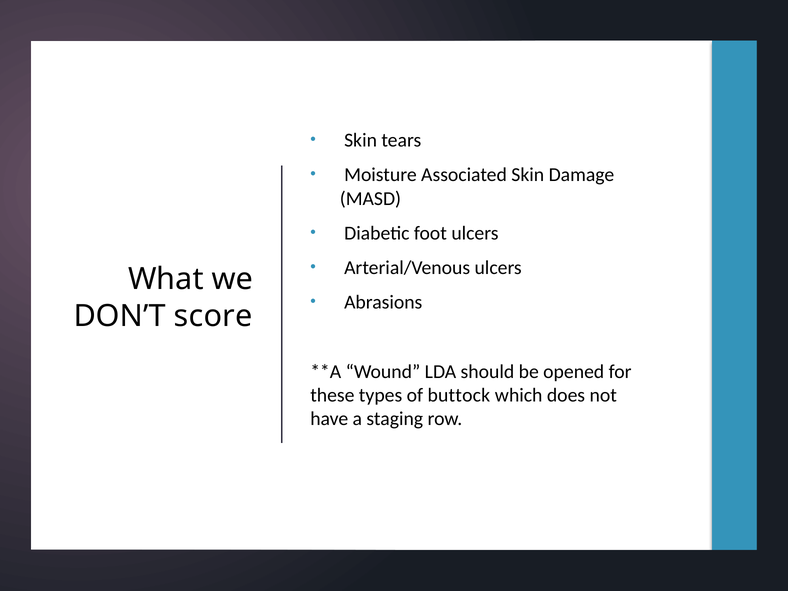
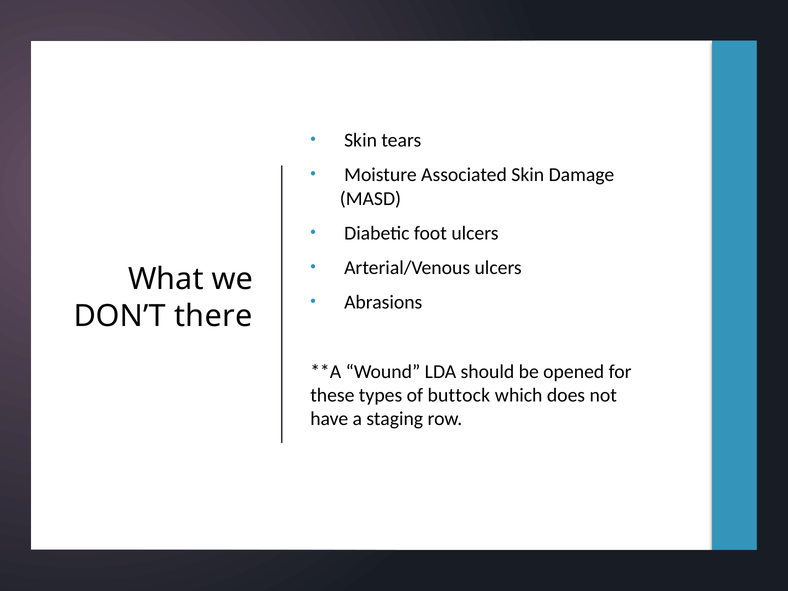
score: score -> there (213, 316)
